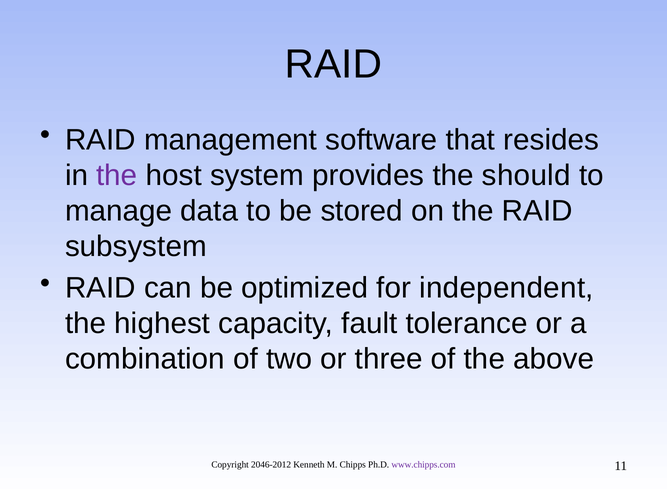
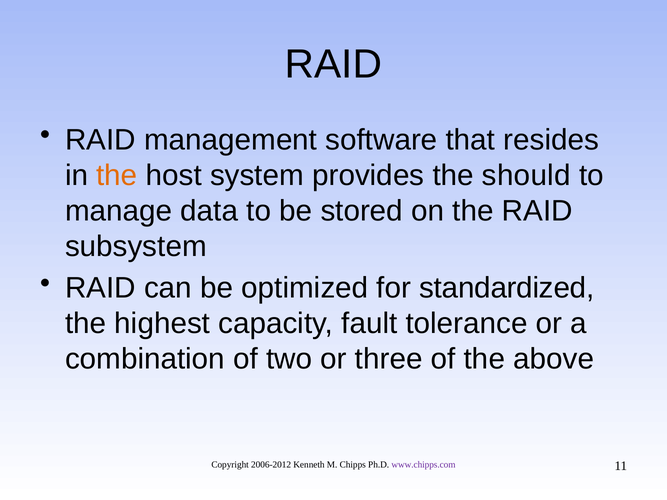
the colour: purple -> orange (117, 176)
independent: independent -> standardized (507, 288)
2046-2012: 2046-2012 -> 2006-2012 (271, 465)
